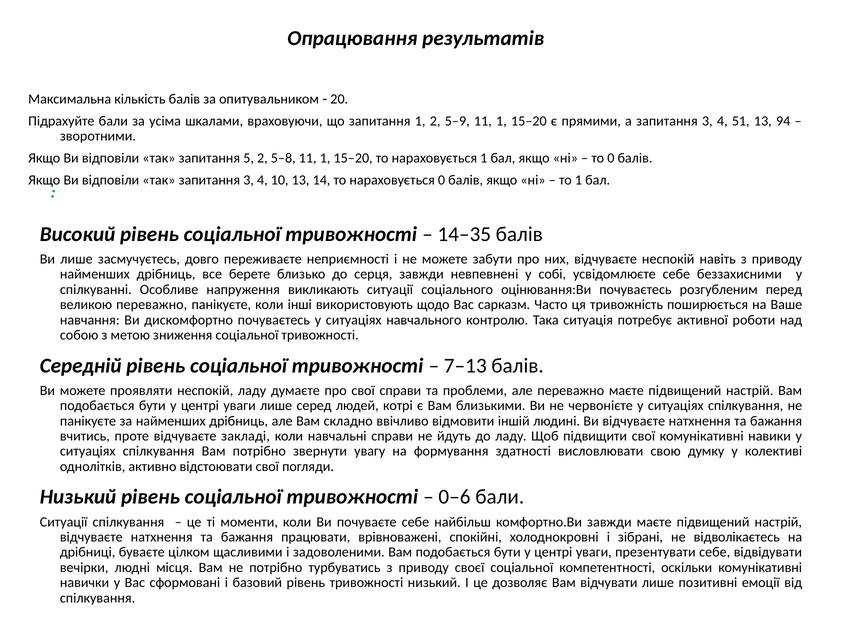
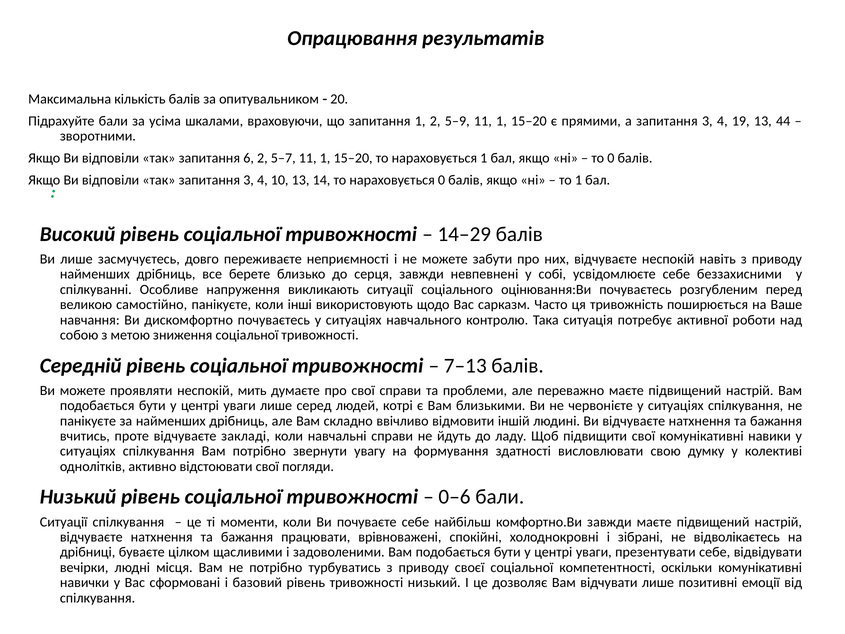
51: 51 -> 19 (741, 121)
94: 94 -> 44 (783, 121)
5: 5 -> 6 (249, 158)
5‒8: 5‒8 -> 5‒7 (283, 158)
14‒35: 14‒35 -> 14‒29 (464, 234)
великою переважно: переважно -> самостійно (152, 305)
неспокій ладу: ладу -> мить (252, 390)
